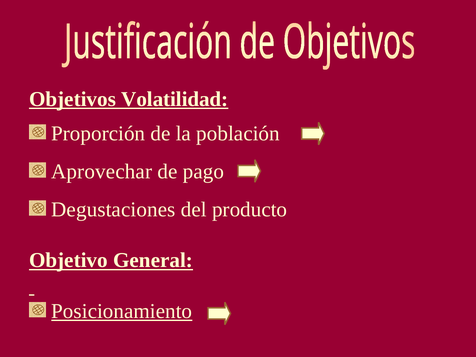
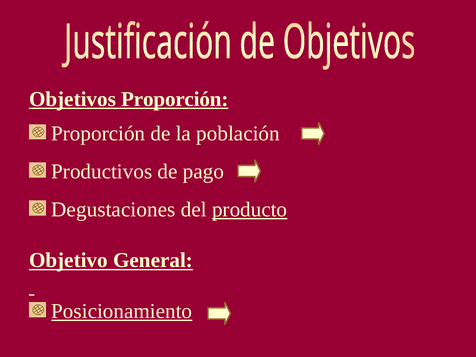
Objetivos Volatilidad: Volatilidad -> Proporción (175, 99)
Aprovechar: Aprovechar -> Productivos (102, 171)
producto underline: none -> present (250, 210)
